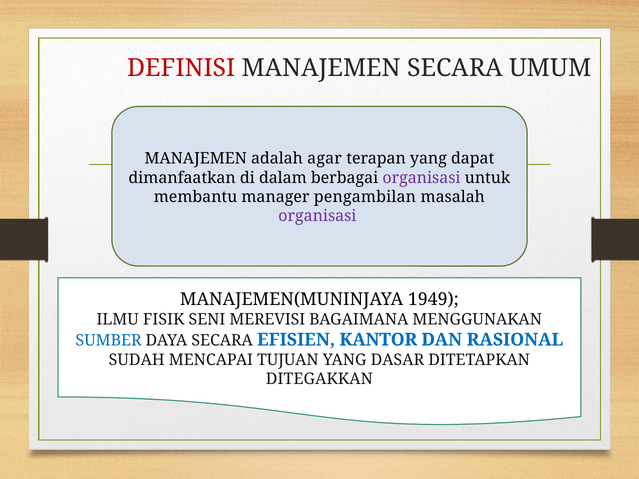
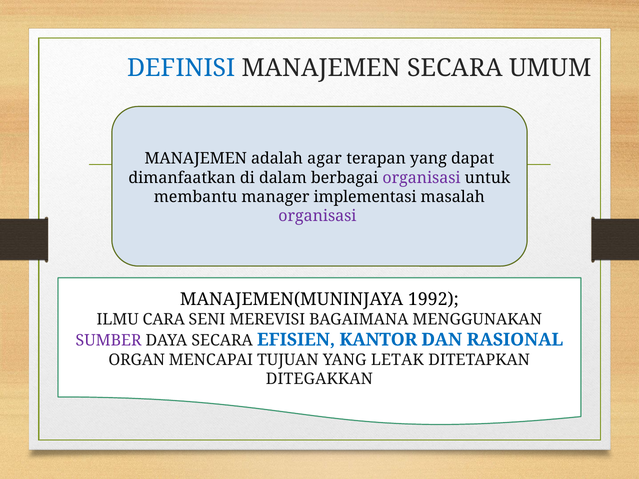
DEFINISI colour: red -> blue (181, 68)
pengambilan: pengambilan -> implementasi (365, 197)
1949: 1949 -> 1992 (433, 299)
FISIK: FISIK -> CARA (164, 319)
SUMBER colour: blue -> purple (109, 340)
SUDAH: SUDAH -> ORGAN (137, 360)
DASAR: DASAR -> LETAK (397, 360)
